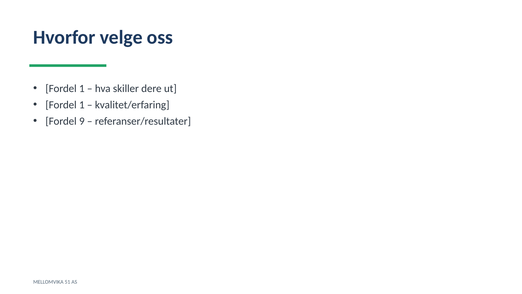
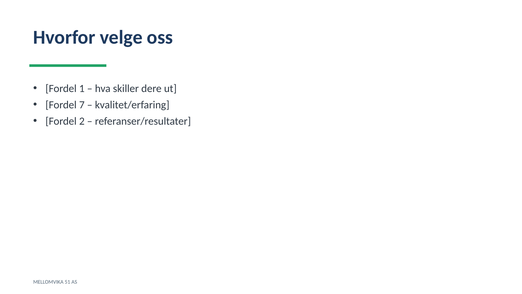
1: 1 -> 7 (82, 105)
9: 9 -> 2 (82, 121)
